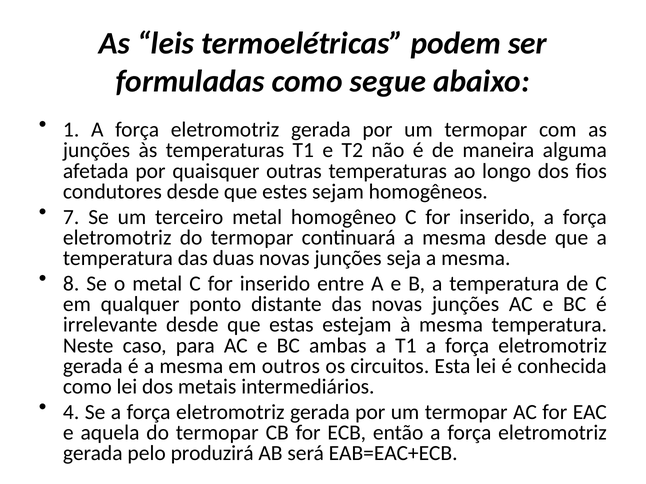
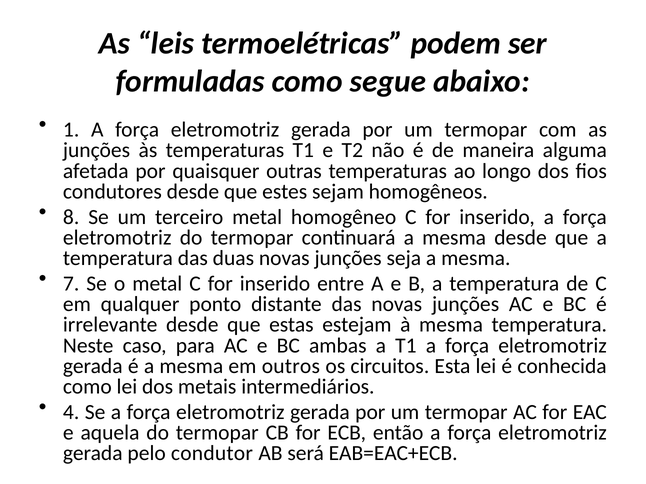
7: 7 -> 8 (71, 217)
8: 8 -> 7 (71, 284)
produzirá: produzirá -> condutor (212, 454)
